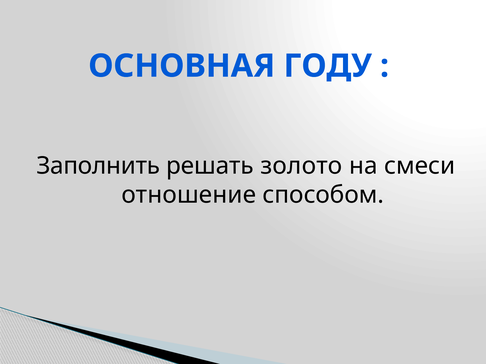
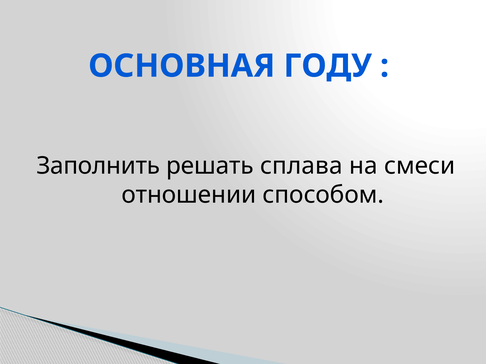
золото: золото -> сплава (301, 166)
отношение: отношение -> отношении (189, 195)
